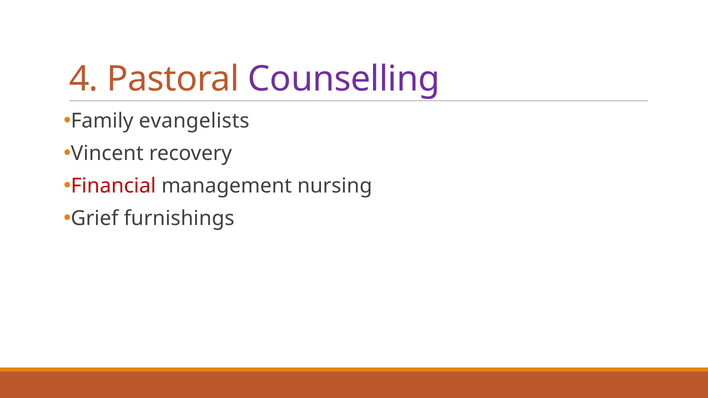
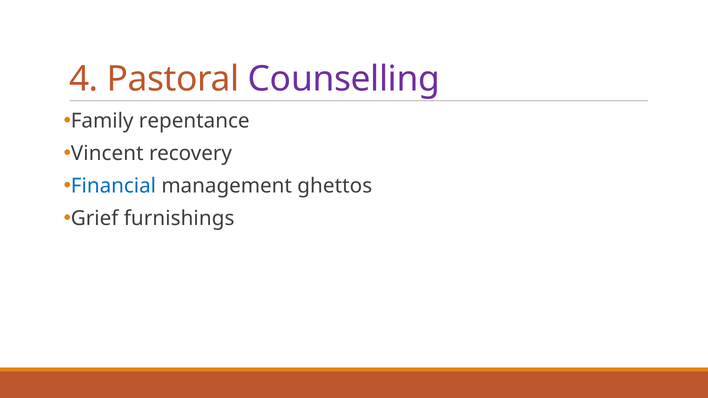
evangelists: evangelists -> repentance (194, 121)
Financial colour: red -> blue (113, 186)
nursing: nursing -> ghettos (335, 186)
